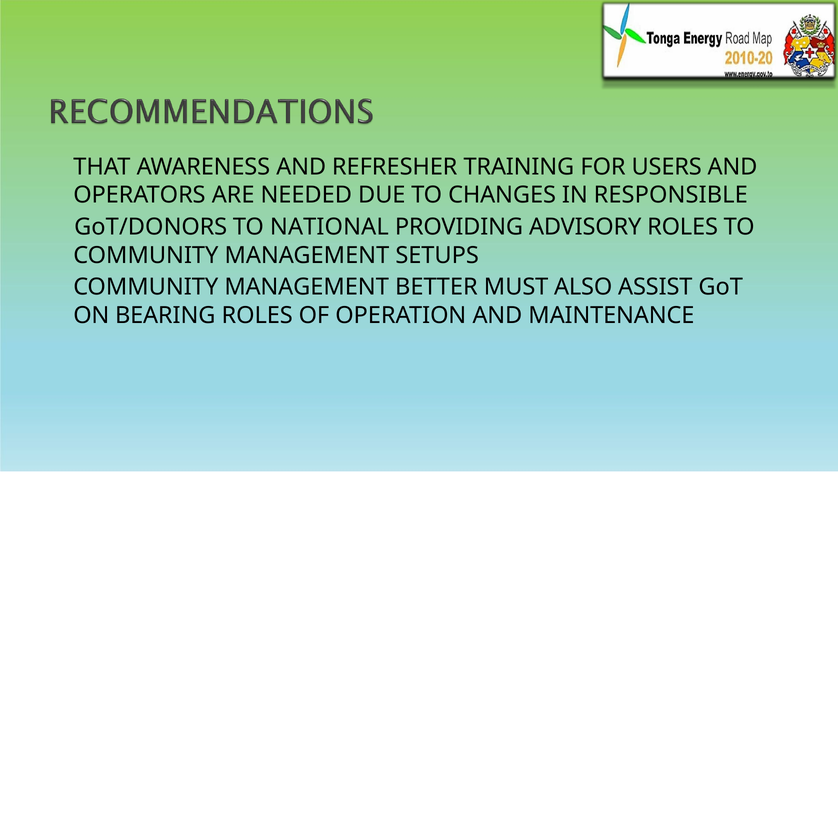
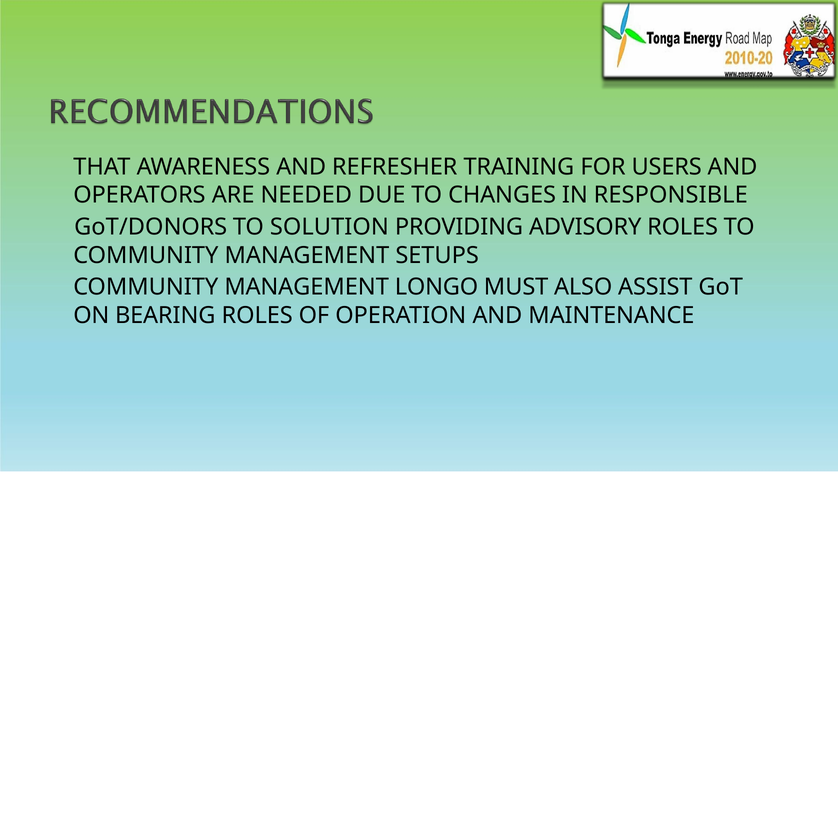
NATIONAL: NATIONAL -> SOLUTION (329, 227)
BETTER: BETTER -> LONGO (437, 287)
